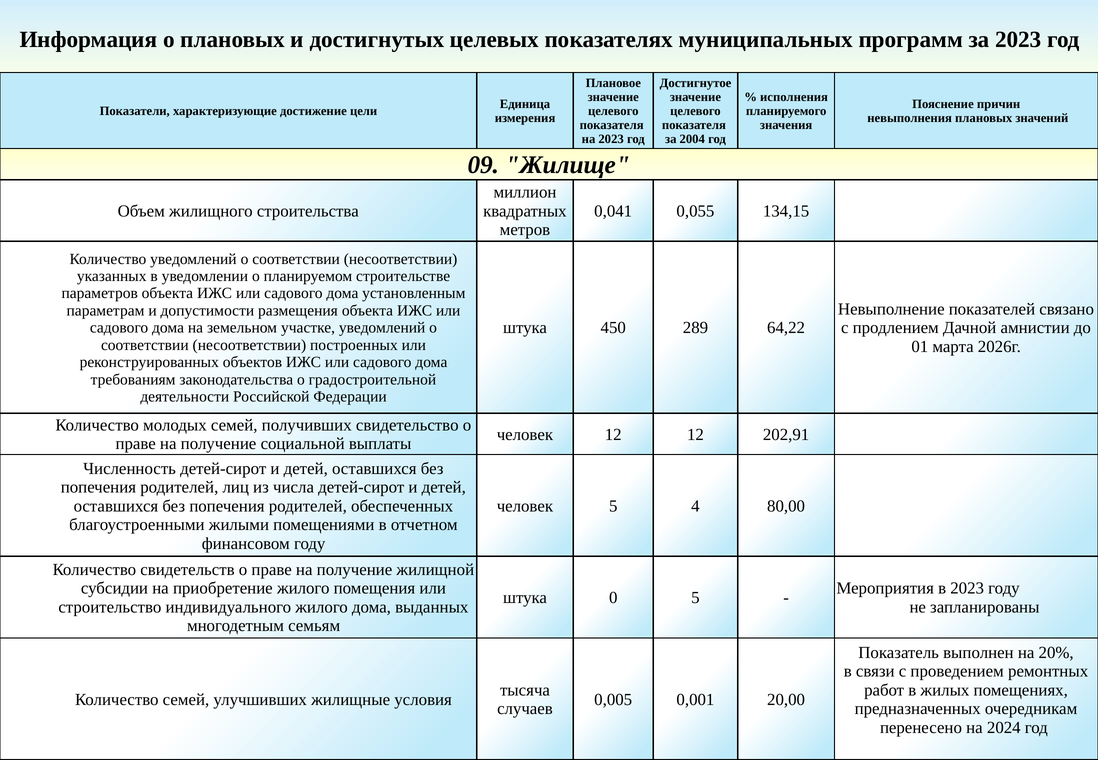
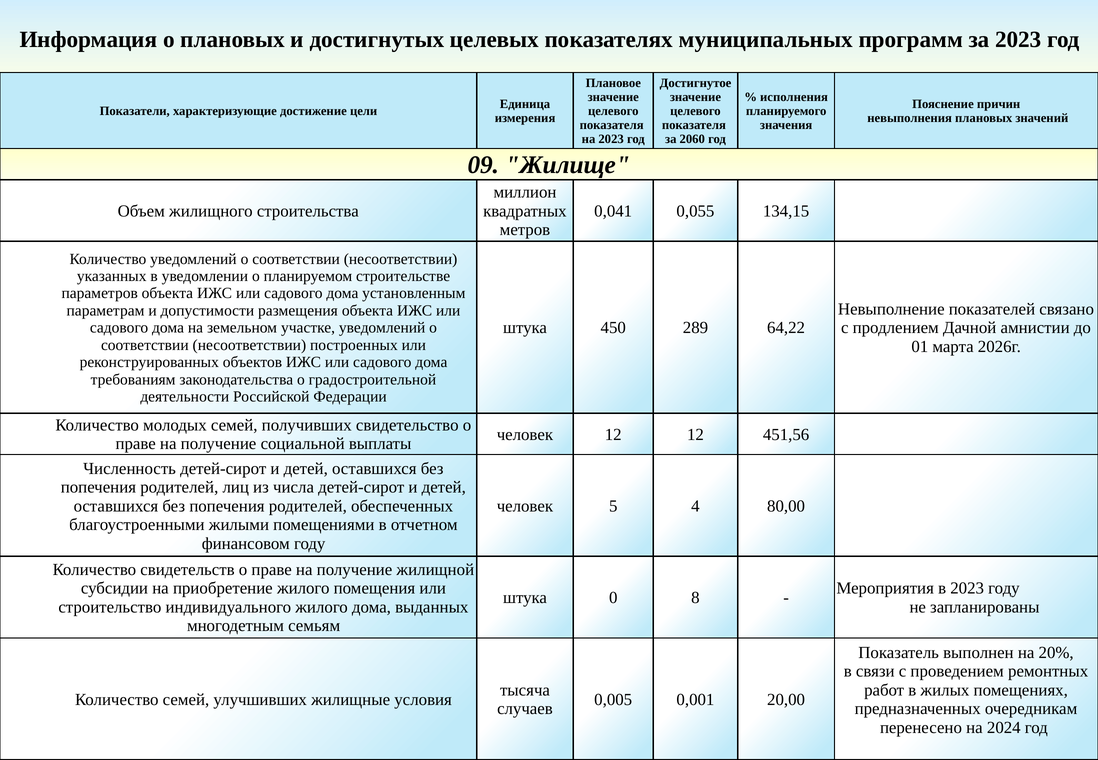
2004: 2004 -> 2060 (692, 139)
202,91: 202,91 -> 451,56 (786, 435)
0 5: 5 -> 8 (695, 598)
